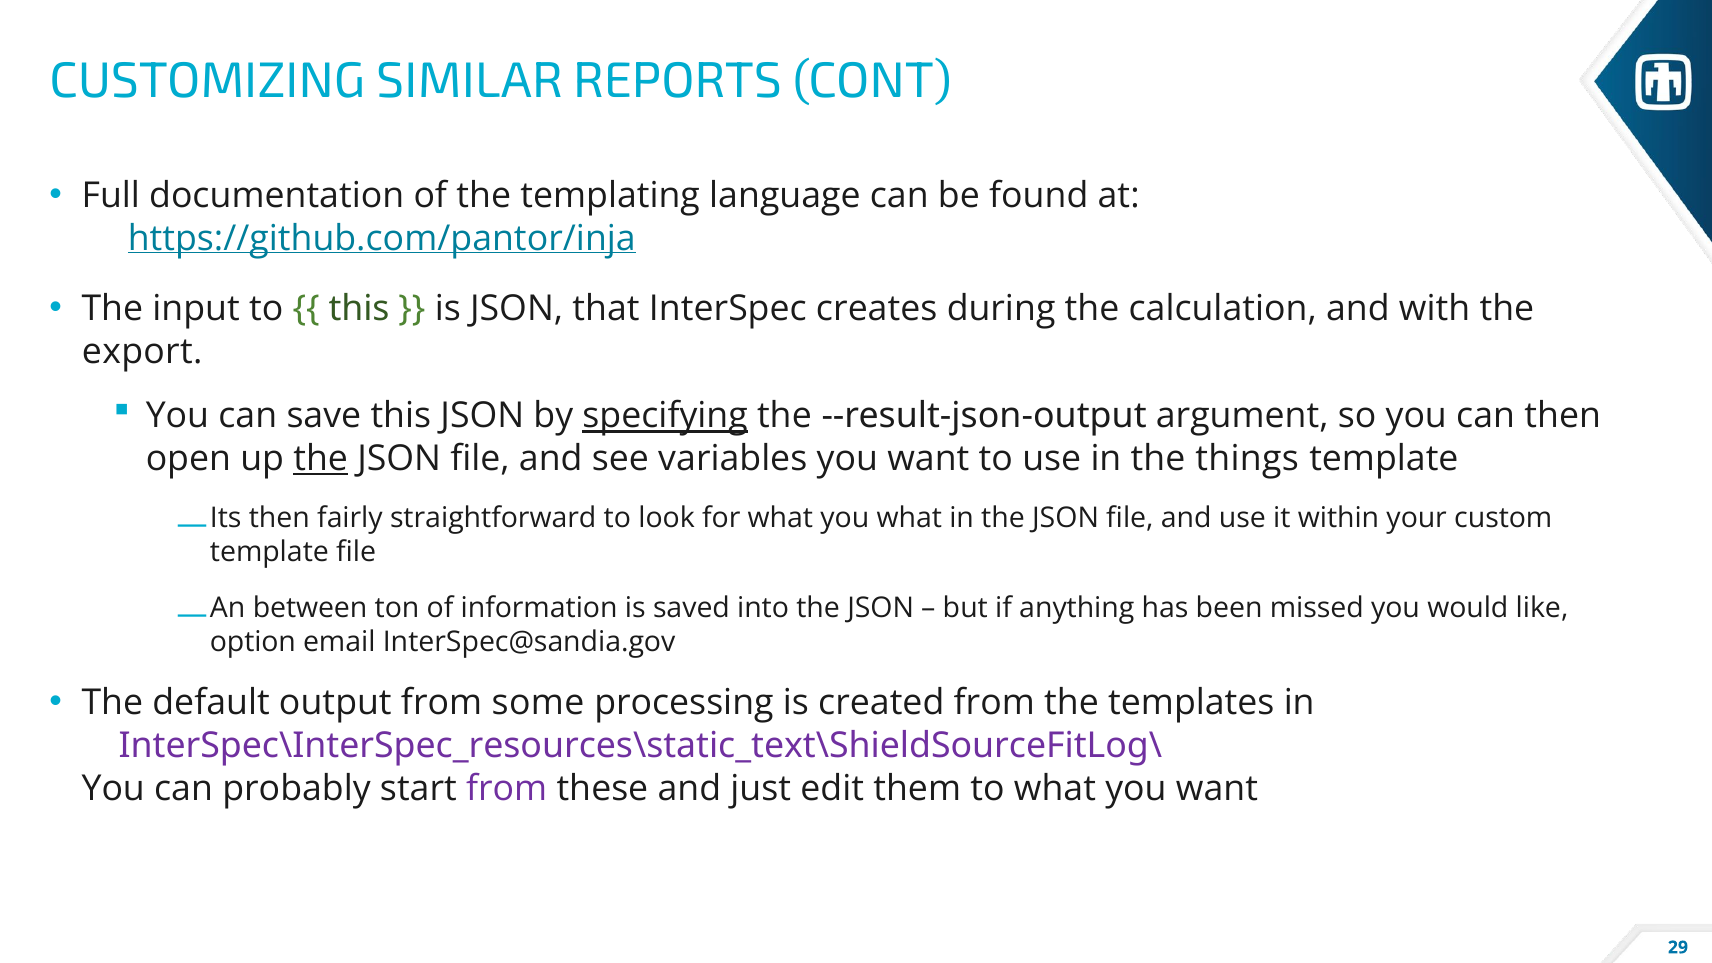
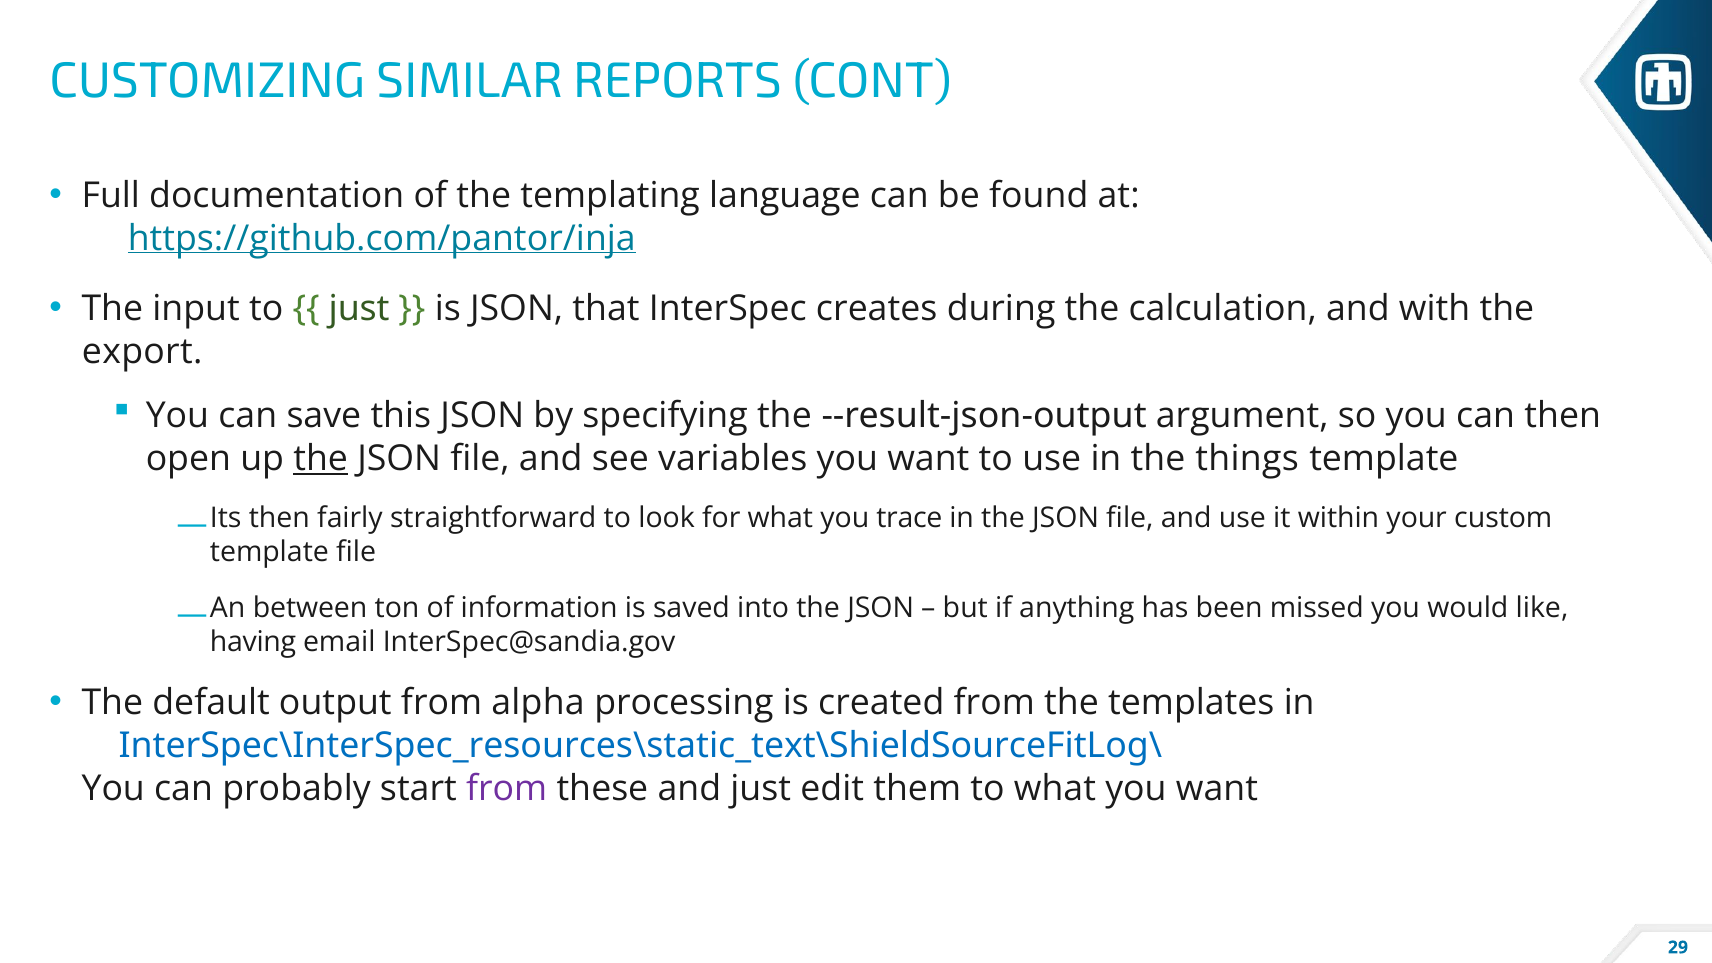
this: this -> just (359, 309)
specifying underline: present -> none (665, 416)
you what: what -> trace (909, 518)
option: option -> having (253, 642)
some: some -> alpha (538, 703)
InterSpec\InterSpec_resources\static_text\ShieldSourceFitLog\ colour: purple -> blue (640, 746)
